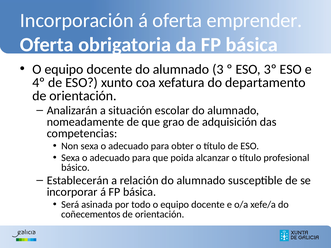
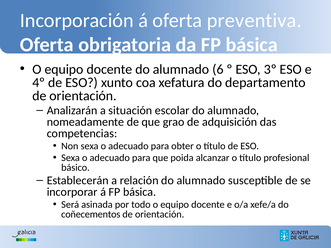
emprender: emprender -> preventiva (254, 20)
3: 3 -> 6 (218, 69)
